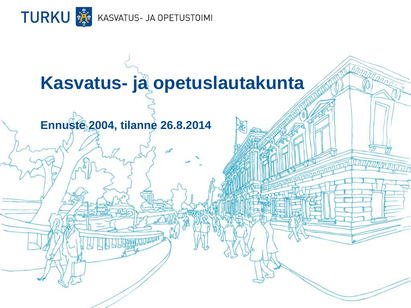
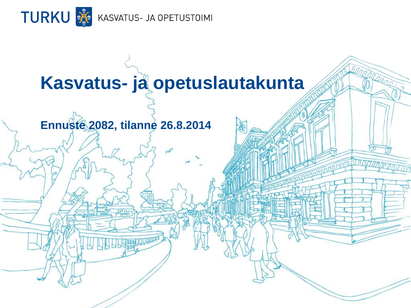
2004: 2004 -> 2082 (103, 126)
